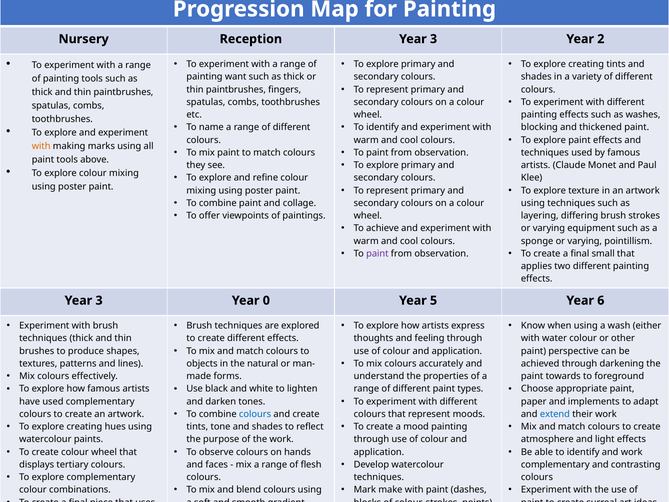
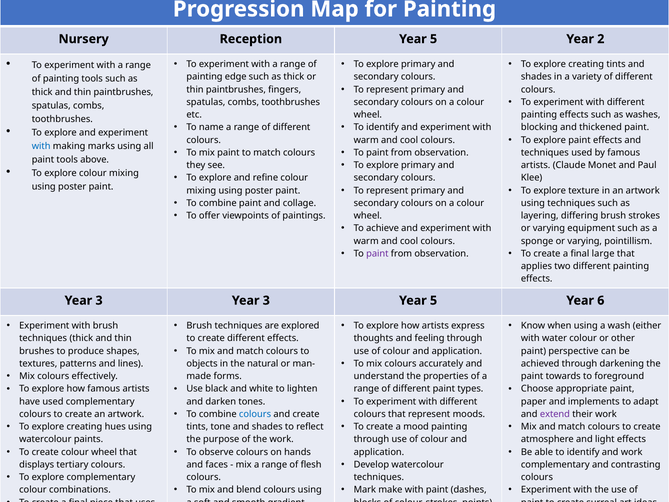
Reception Year 3: 3 -> 5 (434, 39)
want: want -> edge (236, 77)
with colour: orange -> blue (41, 146)
small: small -> large (603, 253)
3 Year 0: 0 -> 3 (266, 300)
extend colour: blue -> purple (555, 414)
